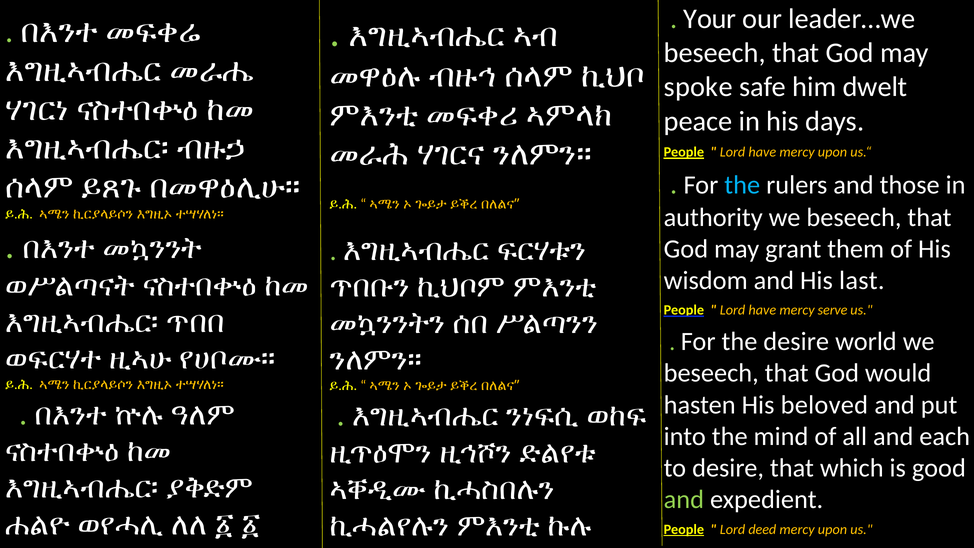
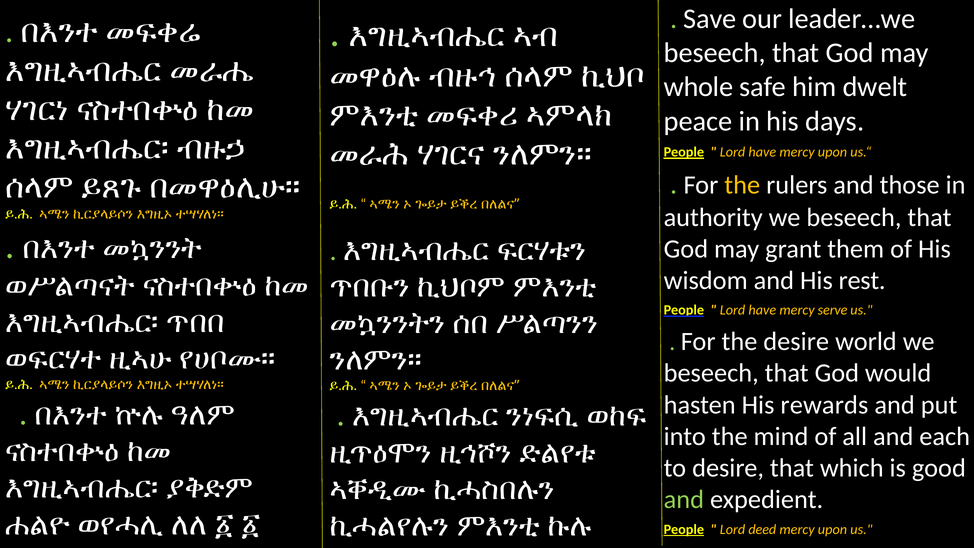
Your: Your -> Save (710, 19)
spoke: spoke -> whole (698, 87)
the colour: light blue -> yellow (742, 185)
last: last -> rest (862, 281)
beloved: beloved -> rewards (824, 405)
